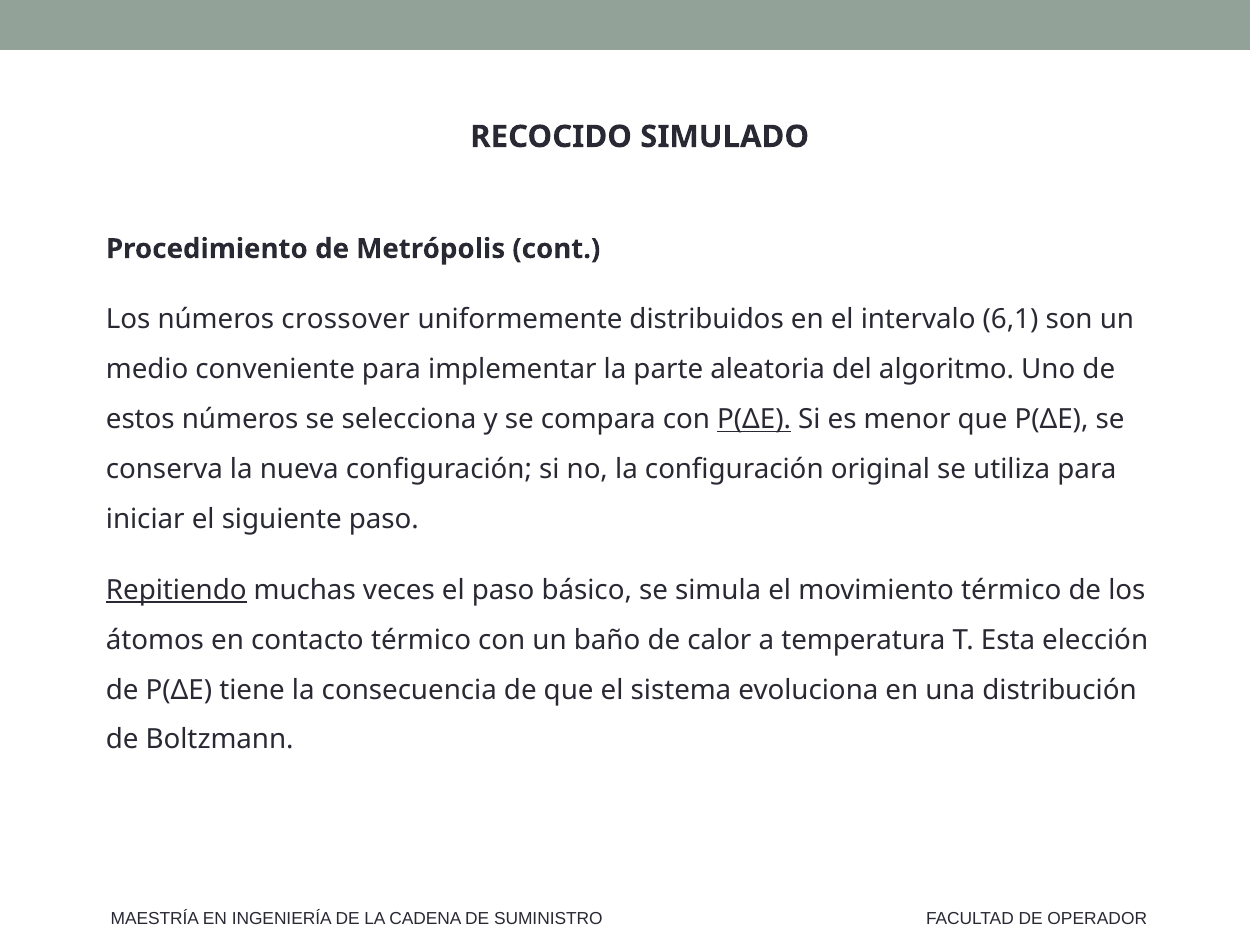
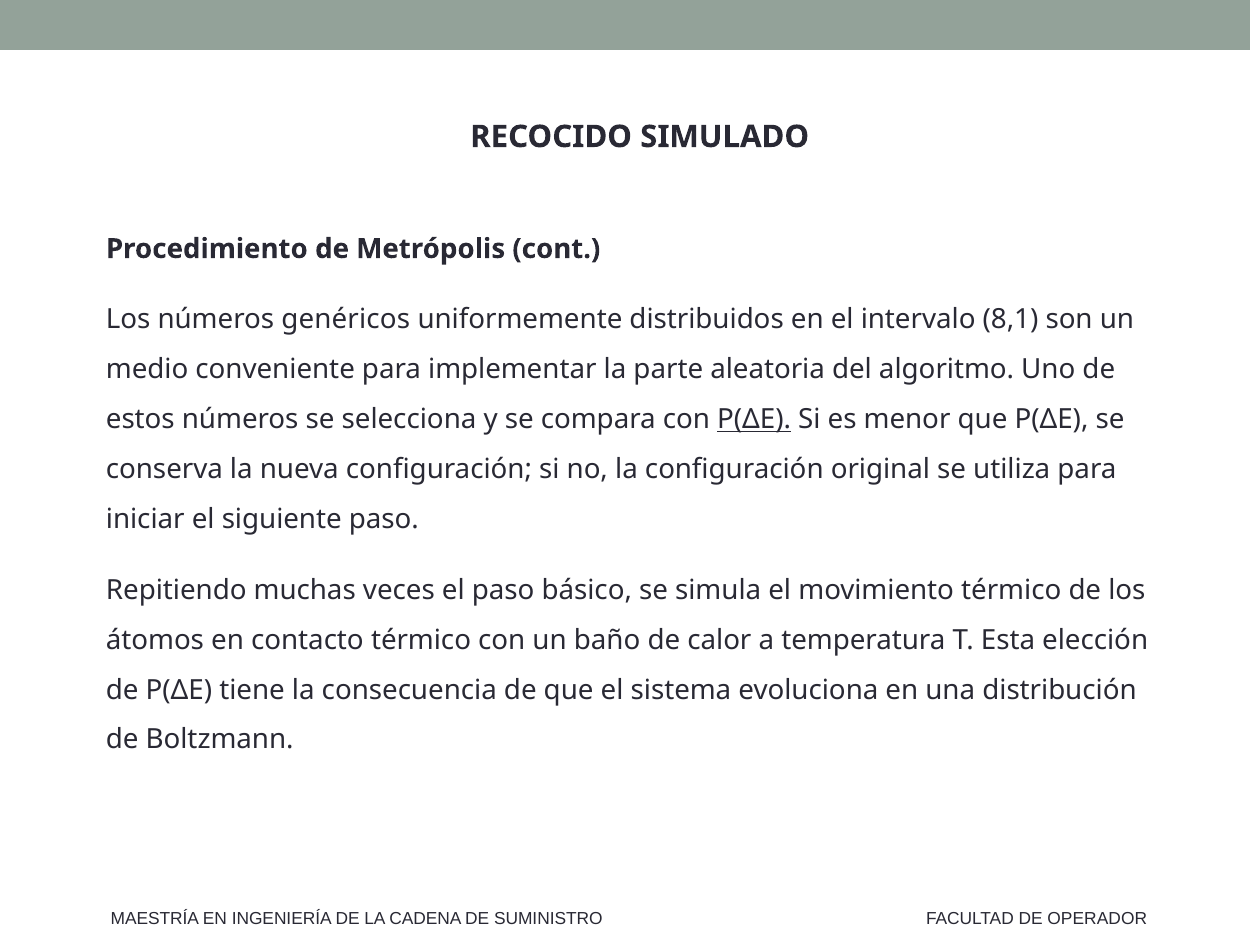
crossover: crossover -> genéricos (346, 320)
6,1: 6,1 -> 8,1 (1011, 320)
Repitiendo underline: present -> none (176, 590)
